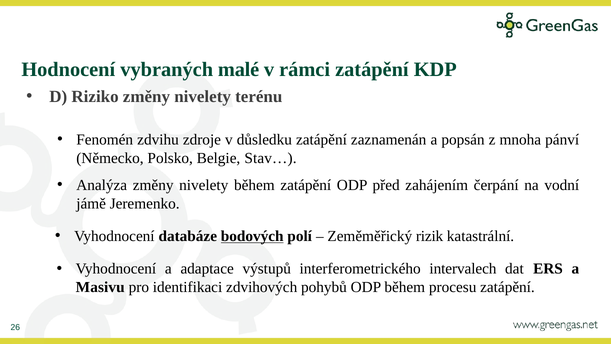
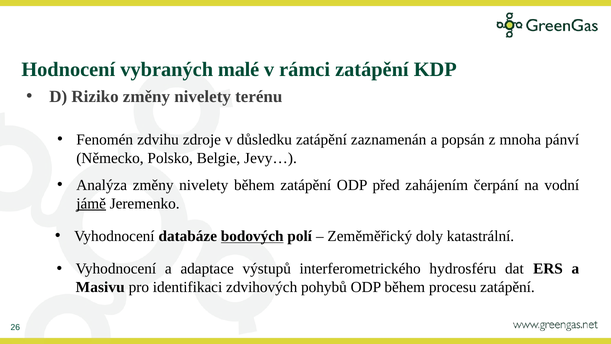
Stav…: Stav… -> Jevy… (271, 158)
jámě underline: none -> present (91, 203)
rizik: rizik -> doly (429, 236)
intervalech: intervalech -> hydrosféru (463, 269)
